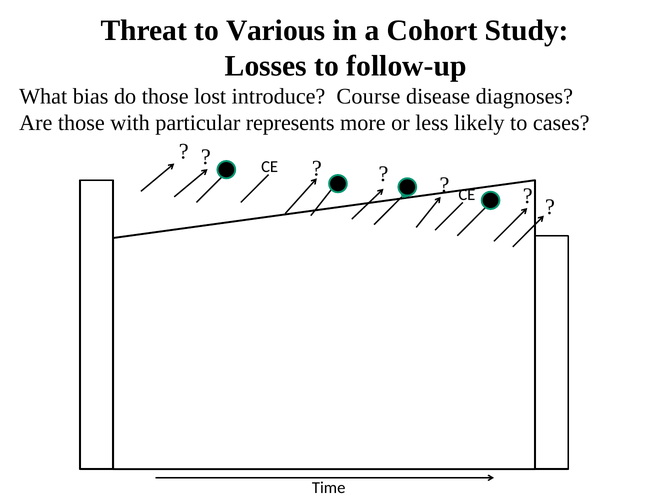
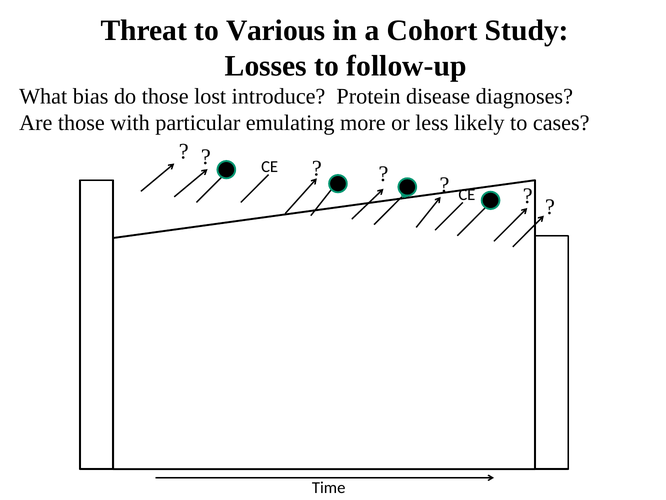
Course: Course -> Protein (368, 96)
represents: represents -> emulating (290, 123)
